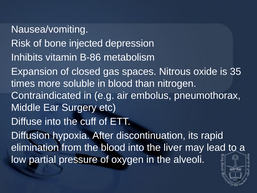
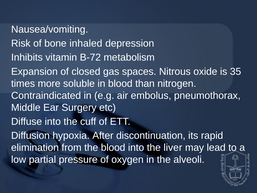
injected: injected -> inhaled (86, 43)
B-86: B-86 -> B-72 (90, 57)
